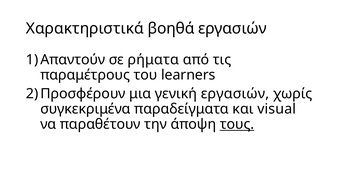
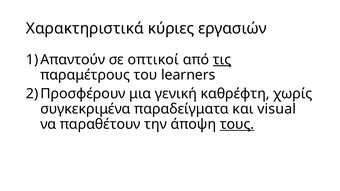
βοηθά: βοηθά -> κύριες (171, 29)
ρήματα: ρήματα -> οπτικοί (153, 60)
τις underline: none -> present (222, 60)
γενική εργασιών: εργασιών -> καθρέφτη (235, 94)
